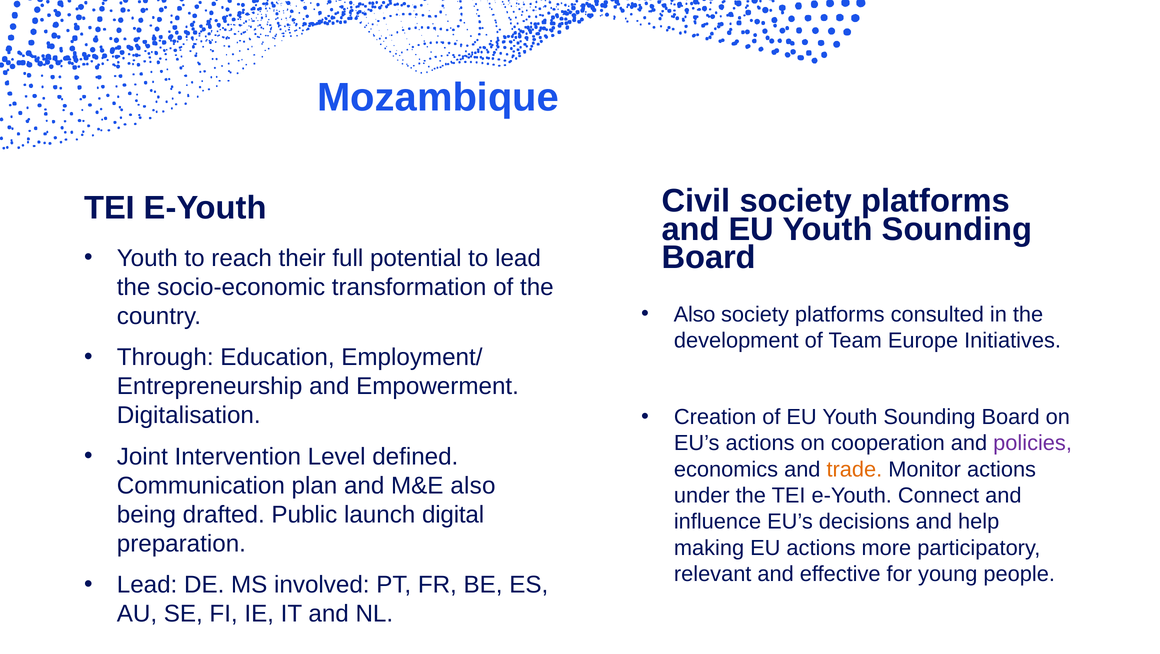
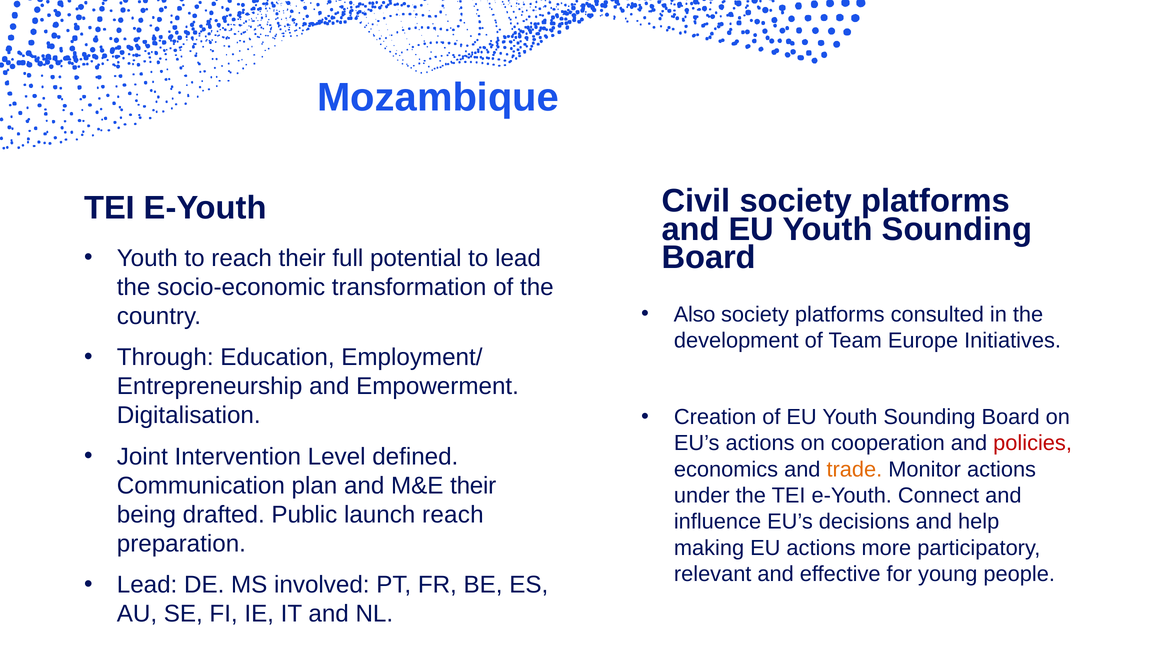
policies colour: purple -> red (1033, 443)
M&E also: also -> their (473, 486)
launch digital: digital -> reach (453, 515)
